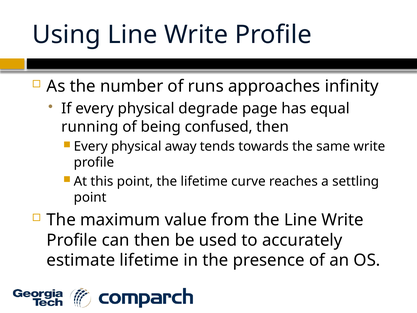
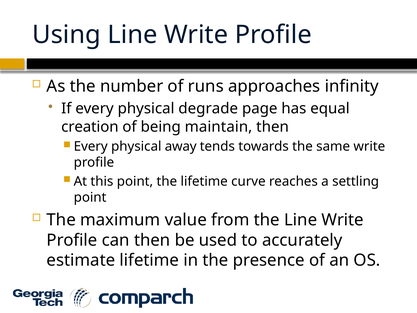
running: running -> creation (90, 127)
confused: confused -> maintain (219, 127)
